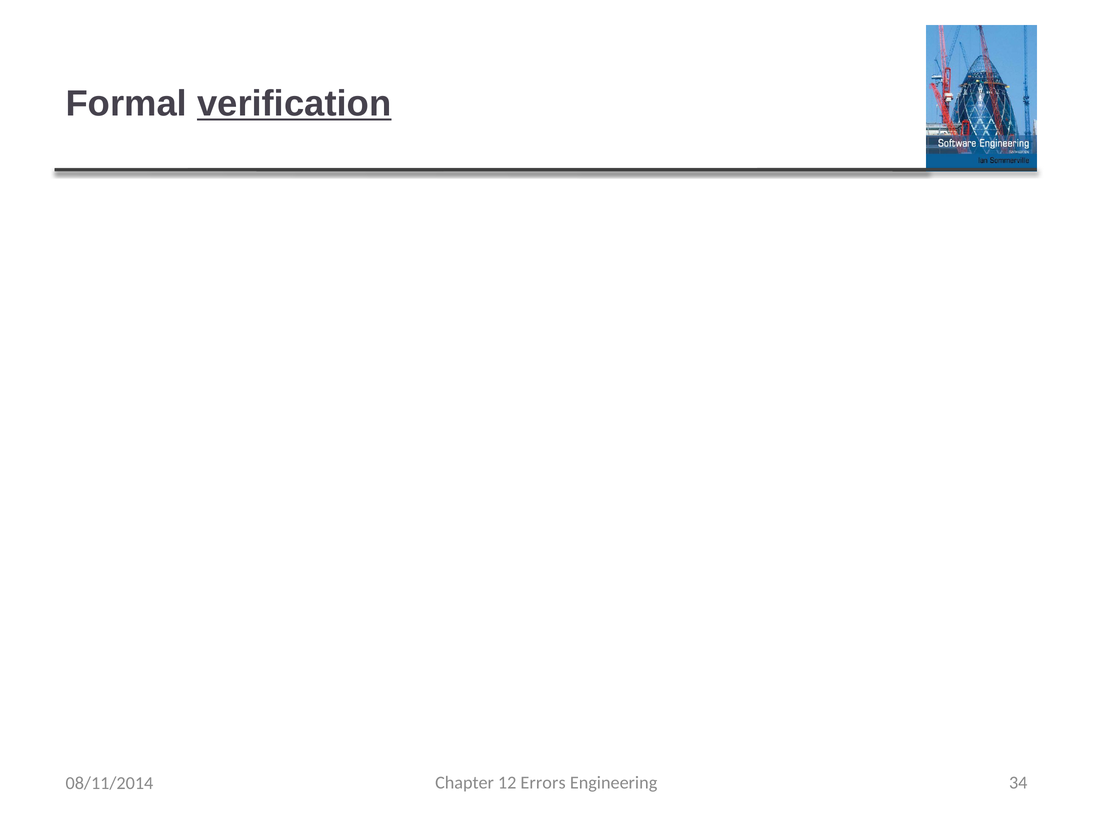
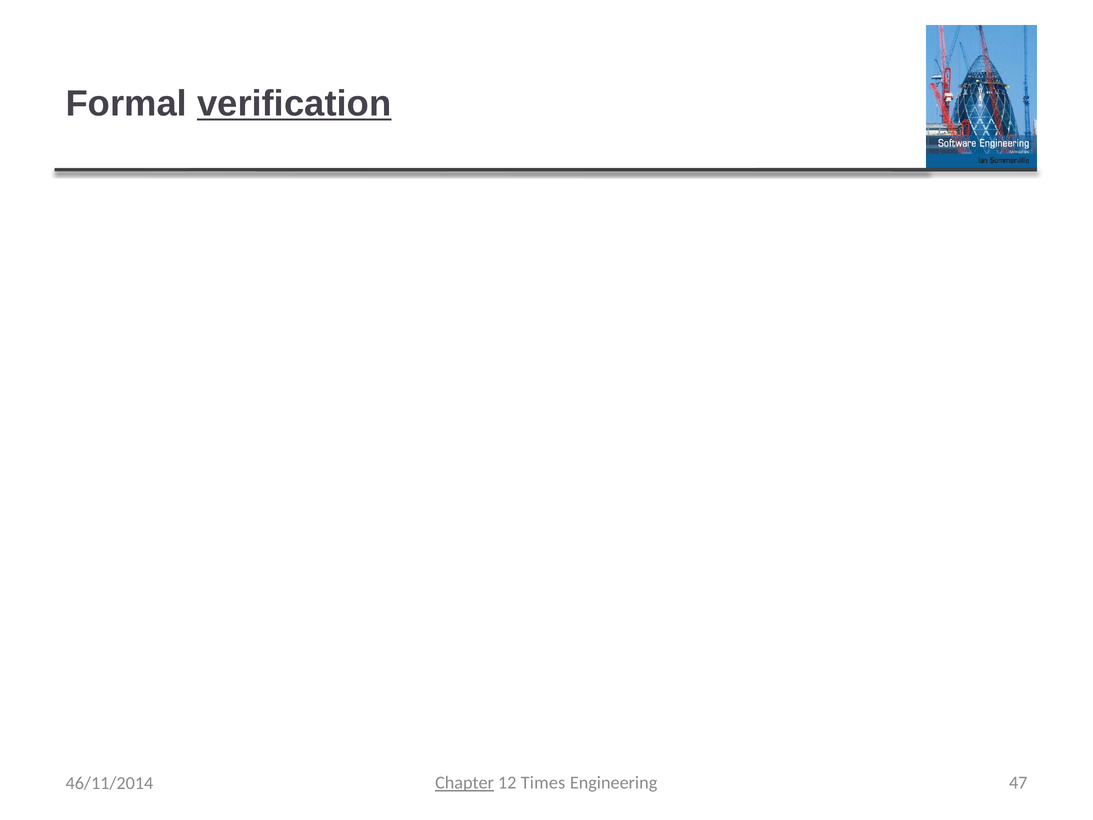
Chapter underline: none -> present (465, 783)
12 Errors: Errors -> Times (543, 783)
34: 34 -> 47 (1018, 783)
08/11/2014: 08/11/2014 -> 46/11/2014 (109, 783)
